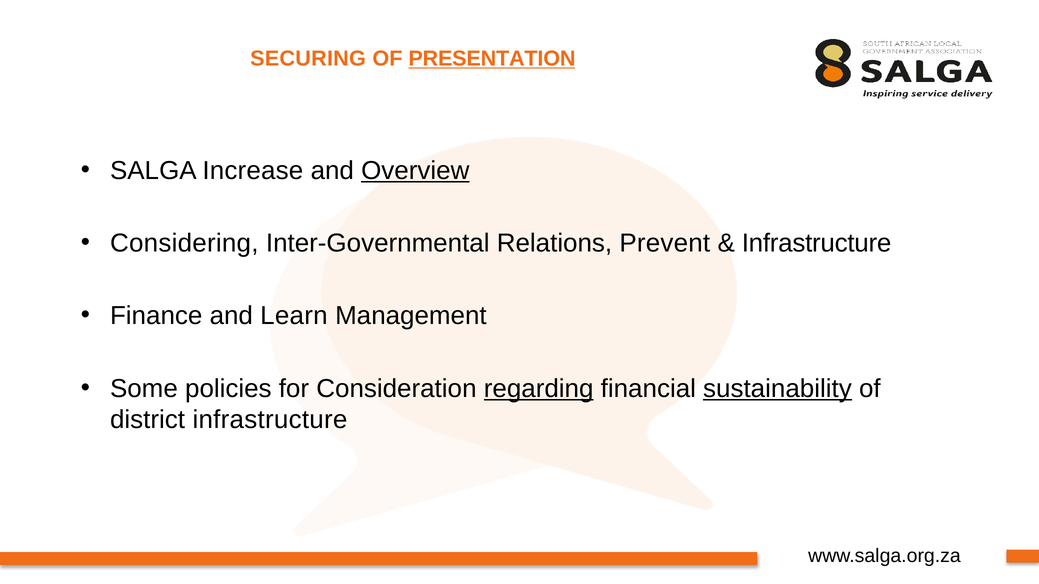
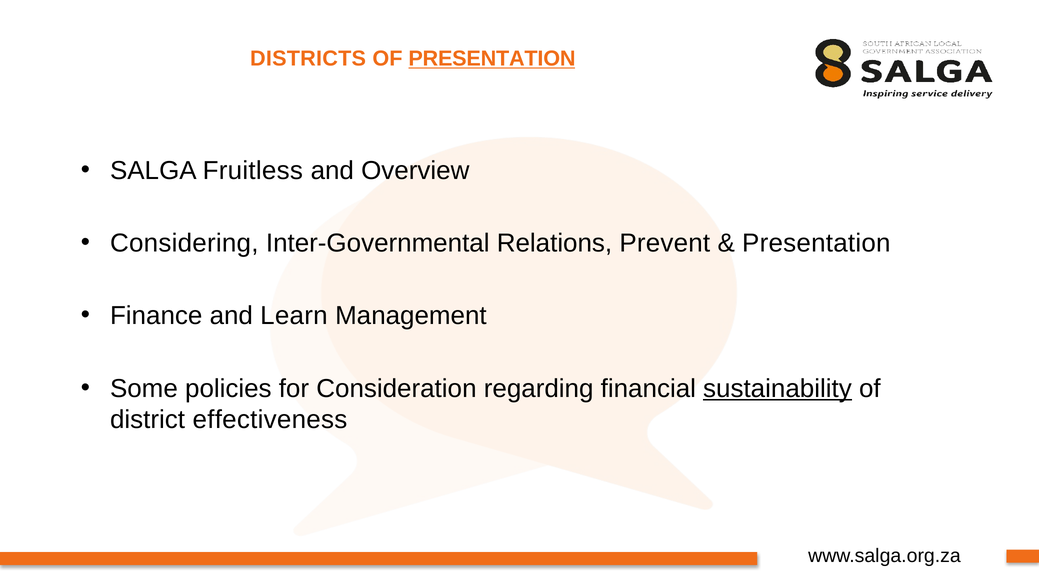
SECURING: SECURING -> DISTRICTS (308, 59)
Increase: Increase -> Fruitless (253, 171)
Overview underline: present -> none (415, 171)
Infrastructure: Infrastructure -> Presentation (816, 243)
regarding underline: present -> none (539, 389)
district infrastructure: infrastructure -> effectiveness (270, 420)
